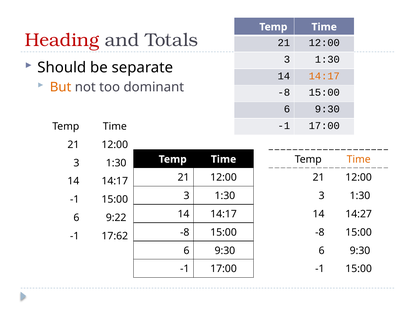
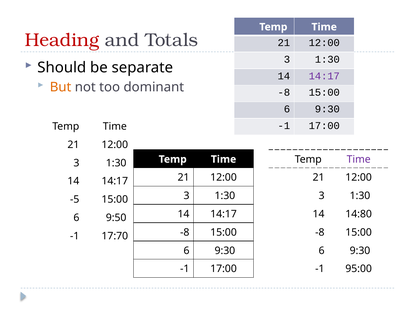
14:17 colour: orange -> purple (324, 76)
Time colour: orange -> purple (359, 159)
-1: -1 -> -5 (75, 200)
14:27: 14:27 -> 14:80 (359, 214)
9:22: 9:22 -> 9:50 (116, 218)
17:62: 17:62 -> 17:70 (115, 236)
15:00: 15:00 -> 95:00 (359, 269)
